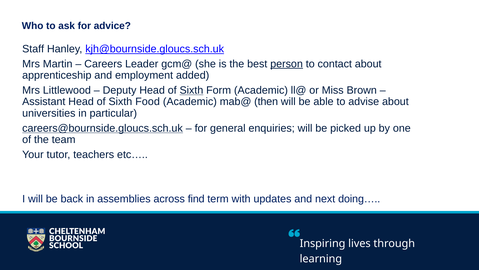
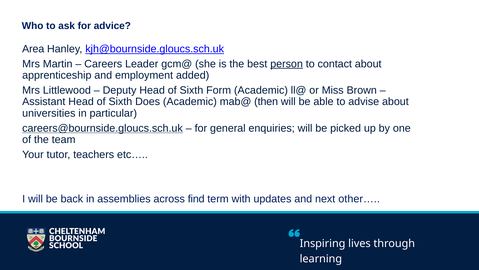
Staff: Staff -> Area (33, 49)
Sixth underline: present -> none (191, 90)
Food: Food -> Does (148, 102)
doing…: doing… -> other… (359, 199)
